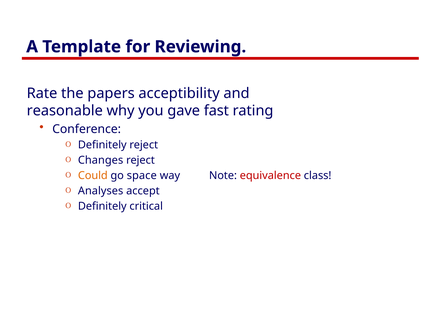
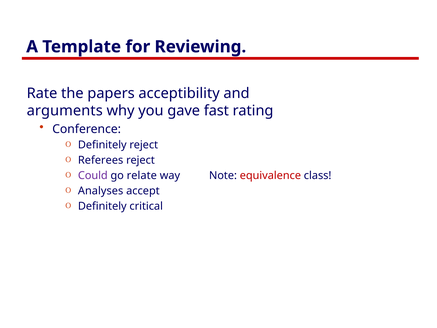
reasonable: reasonable -> arguments (65, 111)
Changes: Changes -> Referees (101, 160)
Could colour: orange -> purple (93, 175)
space: space -> relate (142, 175)
